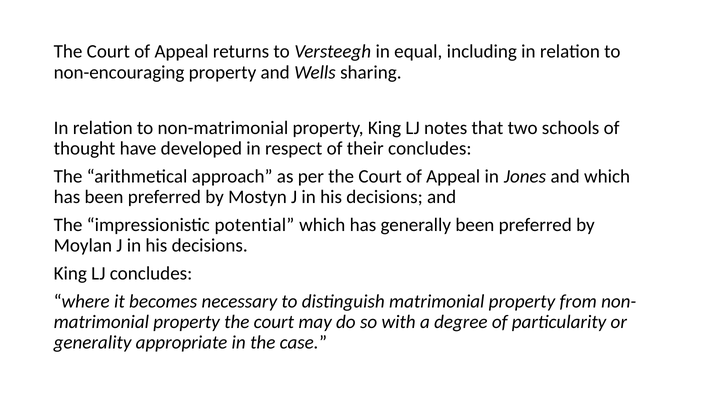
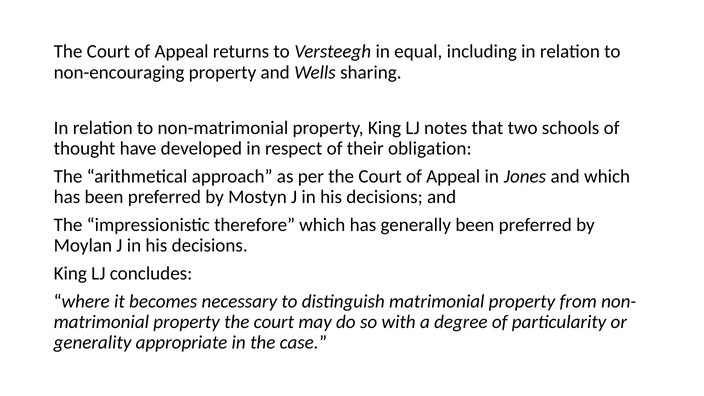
their concludes: concludes -> obligation (430, 149)
potential: potential -> therefore (255, 225)
